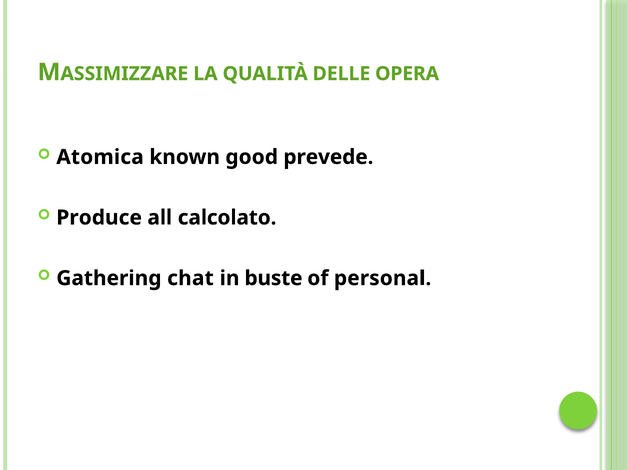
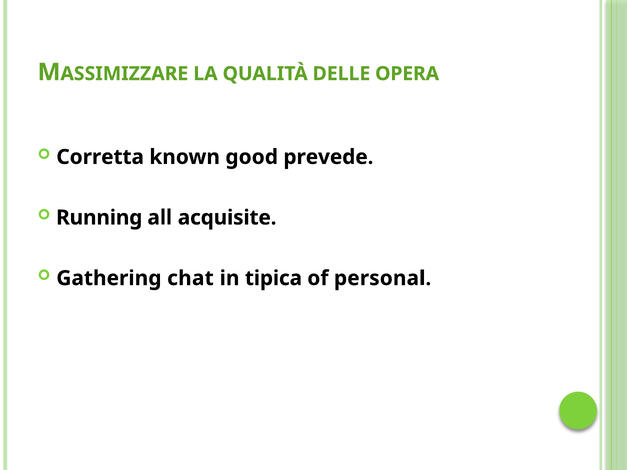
Atomica: Atomica -> Corretta (100, 157)
Produce: Produce -> Running (99, 218)
calcolato: calcolato -> acquisite (227, 218)
buste: buste -> tipica (273, 278)
